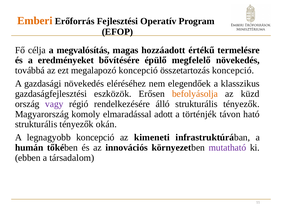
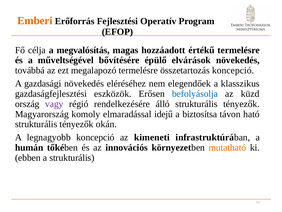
eredményeket: eredményeket -> műveltségével (66, 60)
megfelelő: megfelelő -> elvárások (191, 60)
megalapozó koncepció: koncepció -> termelésre (138, 70)
befolyásolja colour: orange -> blue (195, 94)
adott: adott -> idejű (164, 114)
történjék: történjék -> biztosítsa (200, 114)
mutatható colour: purple -> orange (227, 147)
a társadalom: társadalom -> strukturális (72, 157)
